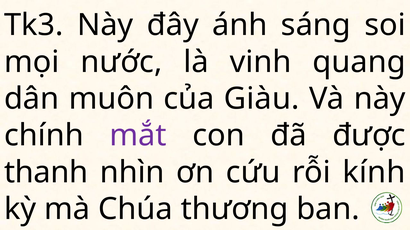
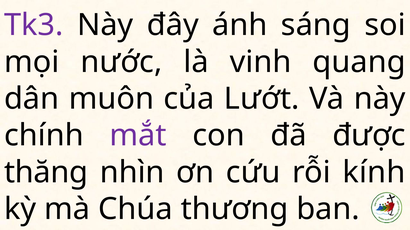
Tk3 colour: black -> purple (34, 25)
Giàu: Giàu -> Lướt (262, 99)
thanh: thanh -> thăng (46, 173)
